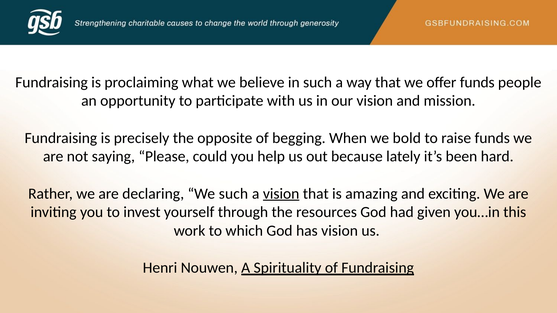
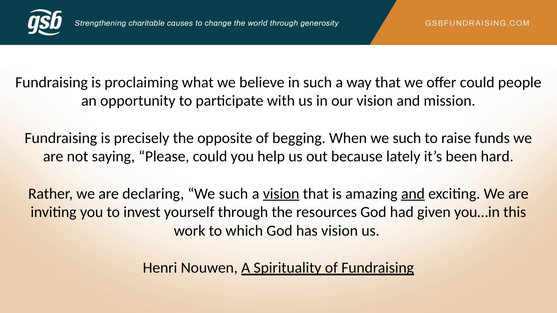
offer funds: funds -> could (477, 82)
When we bold: bold -> such (407, 138)
and underline: none -> present (413, 194)
